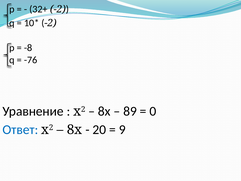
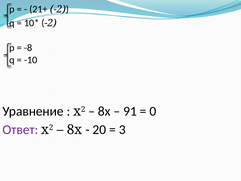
32+: 32+ -> 21+ (38, 9)
-76: -76 -> -10 (31, 60)
89: 89 -> 91 (130, 111)
Ответ colour: blue -> purple (20, 129)
9: 9 -> 3 (122, 129)
